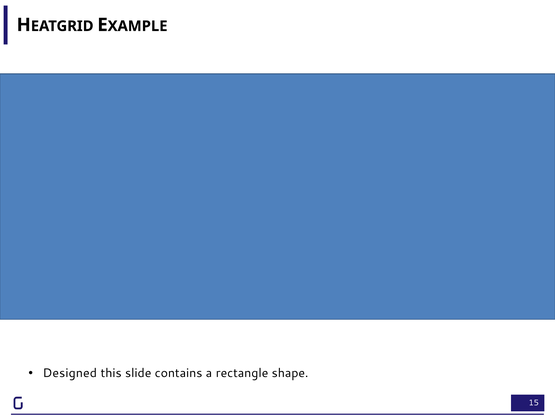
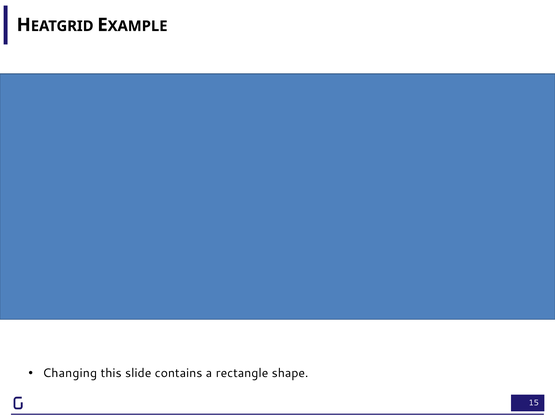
Designed: Designed -> Changing (70, 372)
